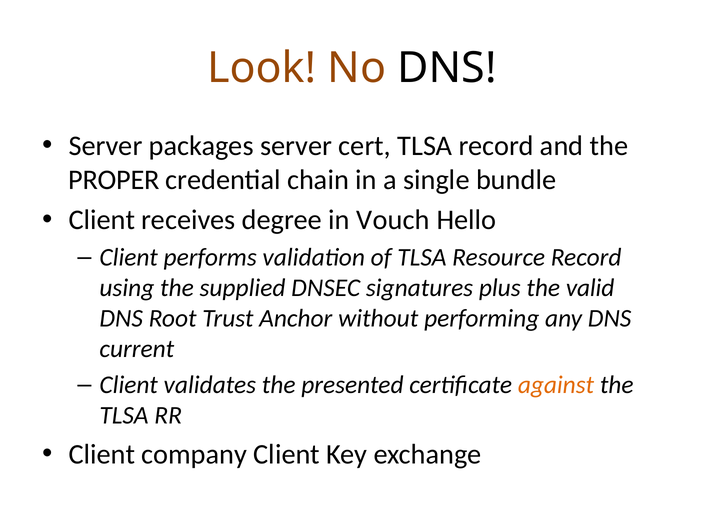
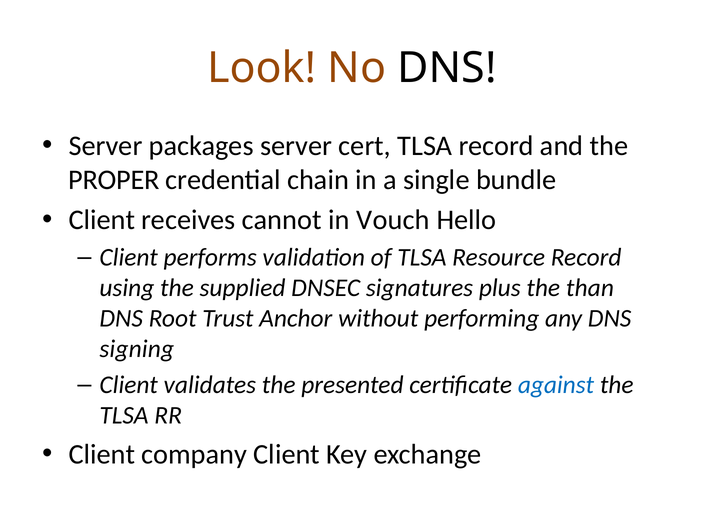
degree: degree -> cannot (282, 220)
valid: valid -> than (590, 288)
current: current -> signing (137, 349)
against colour: orange -> blue (556, 385)
